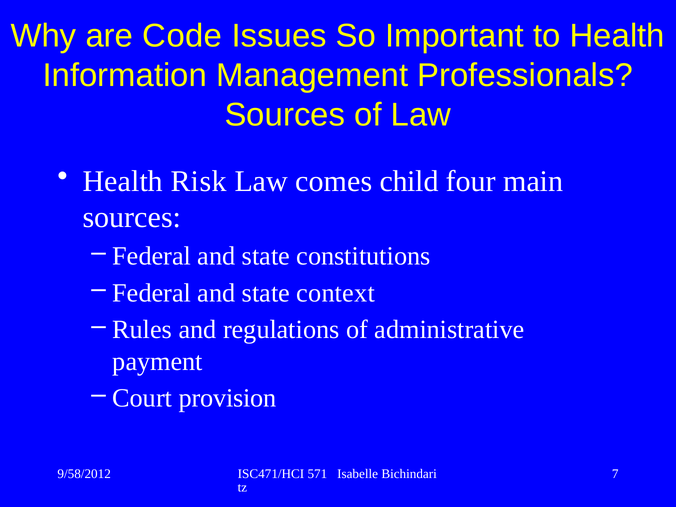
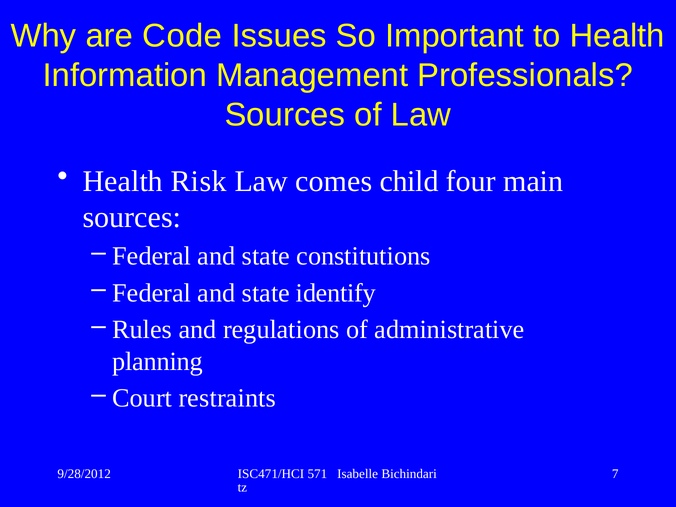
context: context -> identify (336, 293)
payment: payment -> planning (158, 361)
provision: provision -> restraints (227, 398)
9/58/2012: 9/58/2012 -> 9/28/2012 (84, 474)
